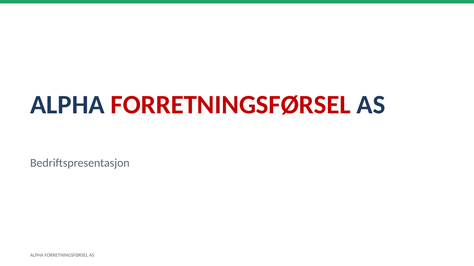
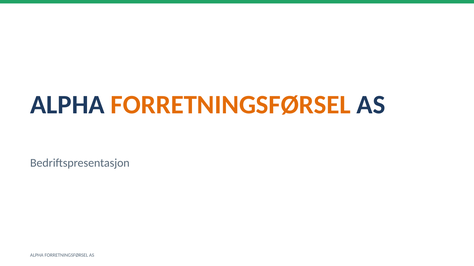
FORRETNINGSFØRSEL colour: red -> orange (231, 105)
